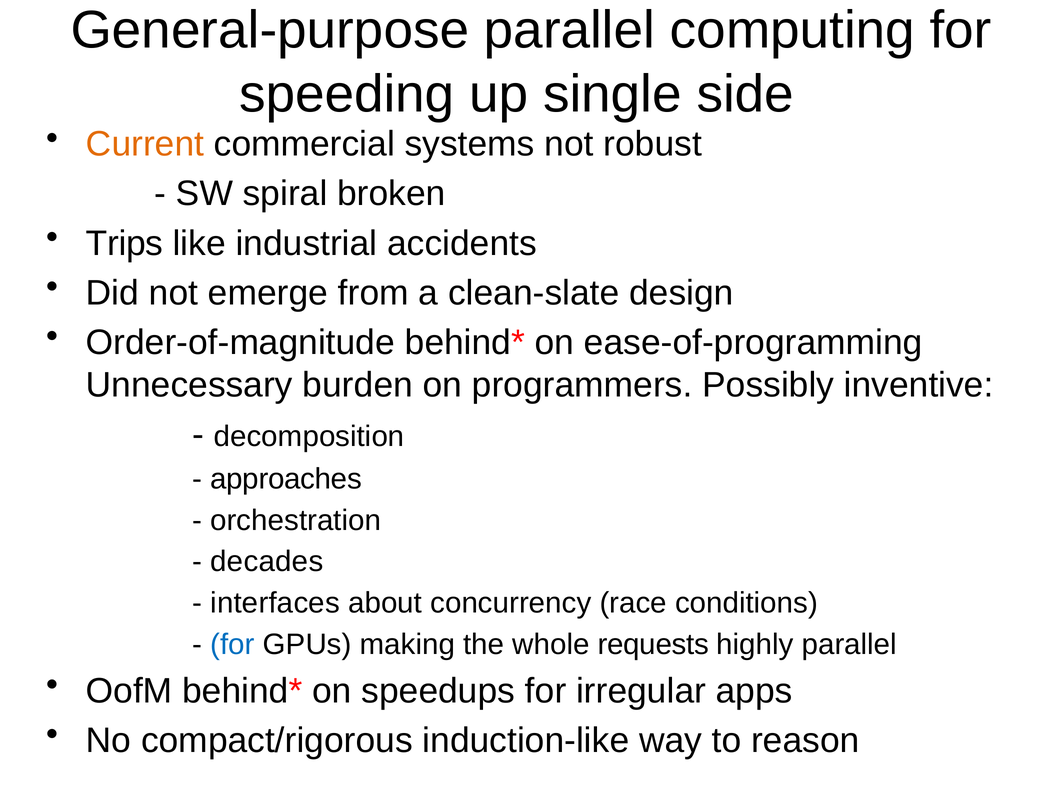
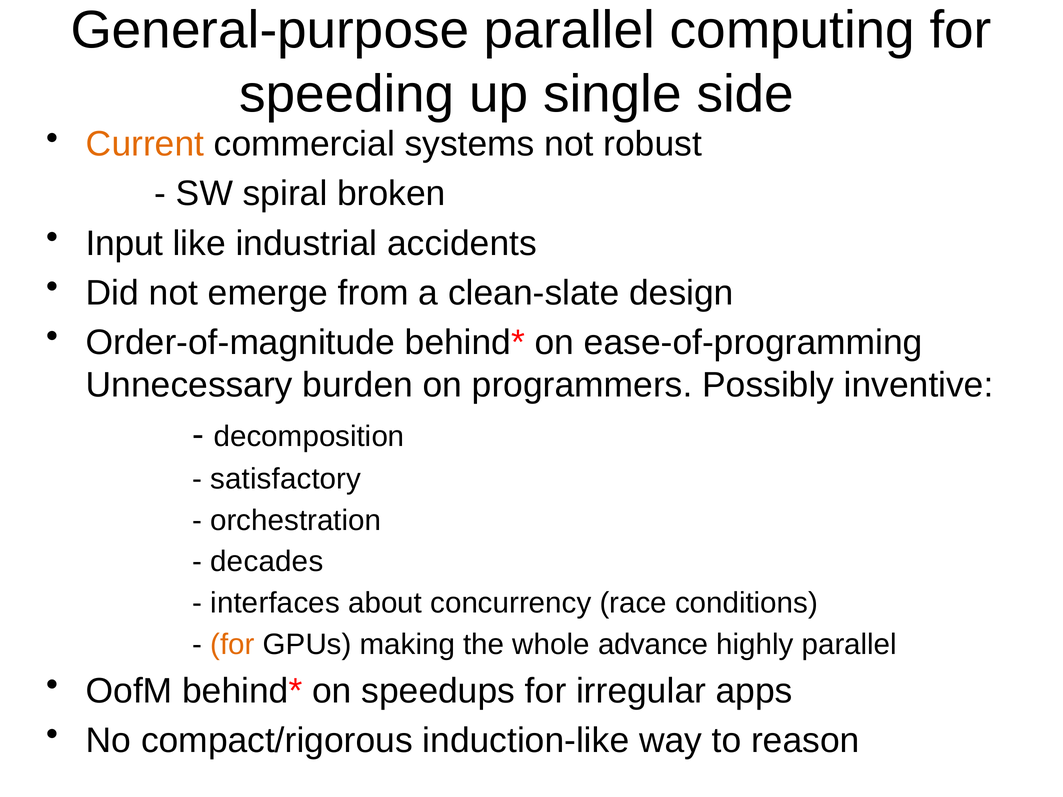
Trips: Trips -> Input (125, 243)
approaches: approaches -> satisfactory (286, 479)
for colour: blue -> orange (232, 645)
requests: requests -> advance (653, 645)
